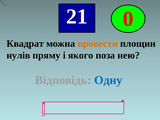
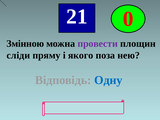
Квадрат: Квадрат -> Змінною (25, 44)
провести colour: orange -> purple (98, 44)
нулів: нулів -> сліди (18, 55)
